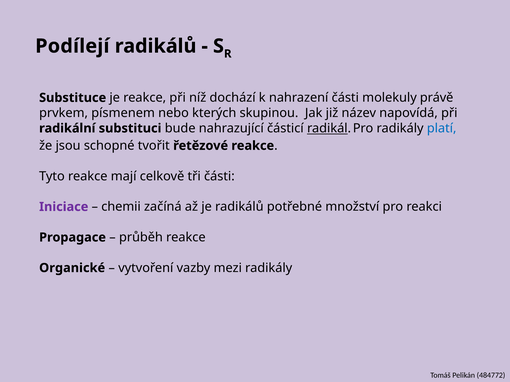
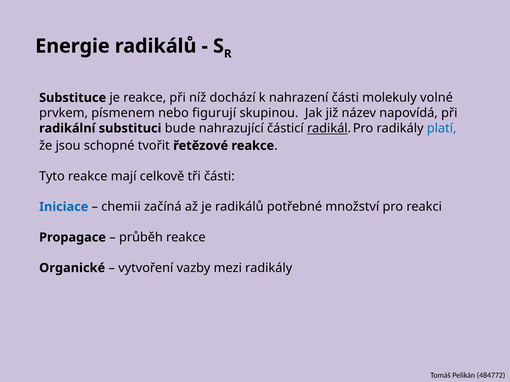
Podílejí: Podílejí -> Energie (72, 46)
právě: právě -> volné (437, 98)
kterých: kterých -> figurují (214, 113)
Iniciace colour: purple -> blue (64, 207)
